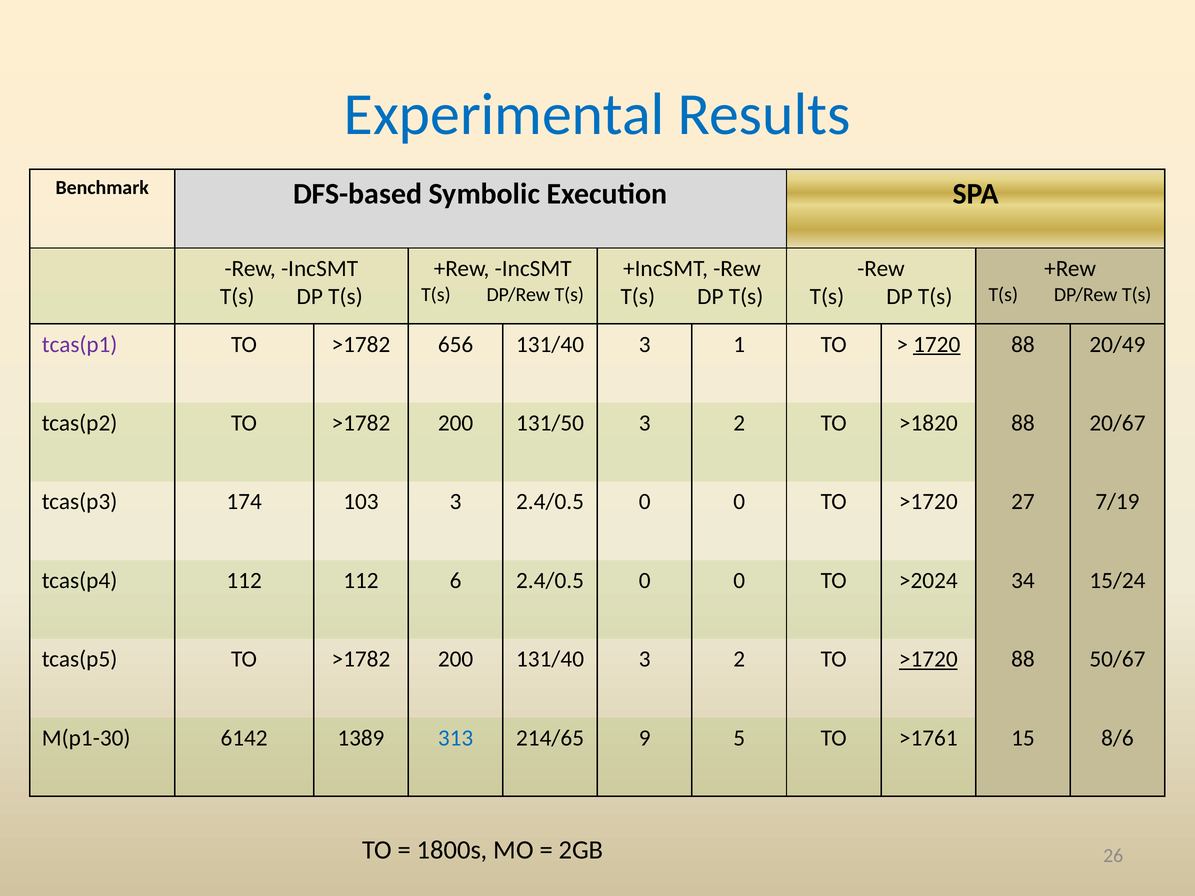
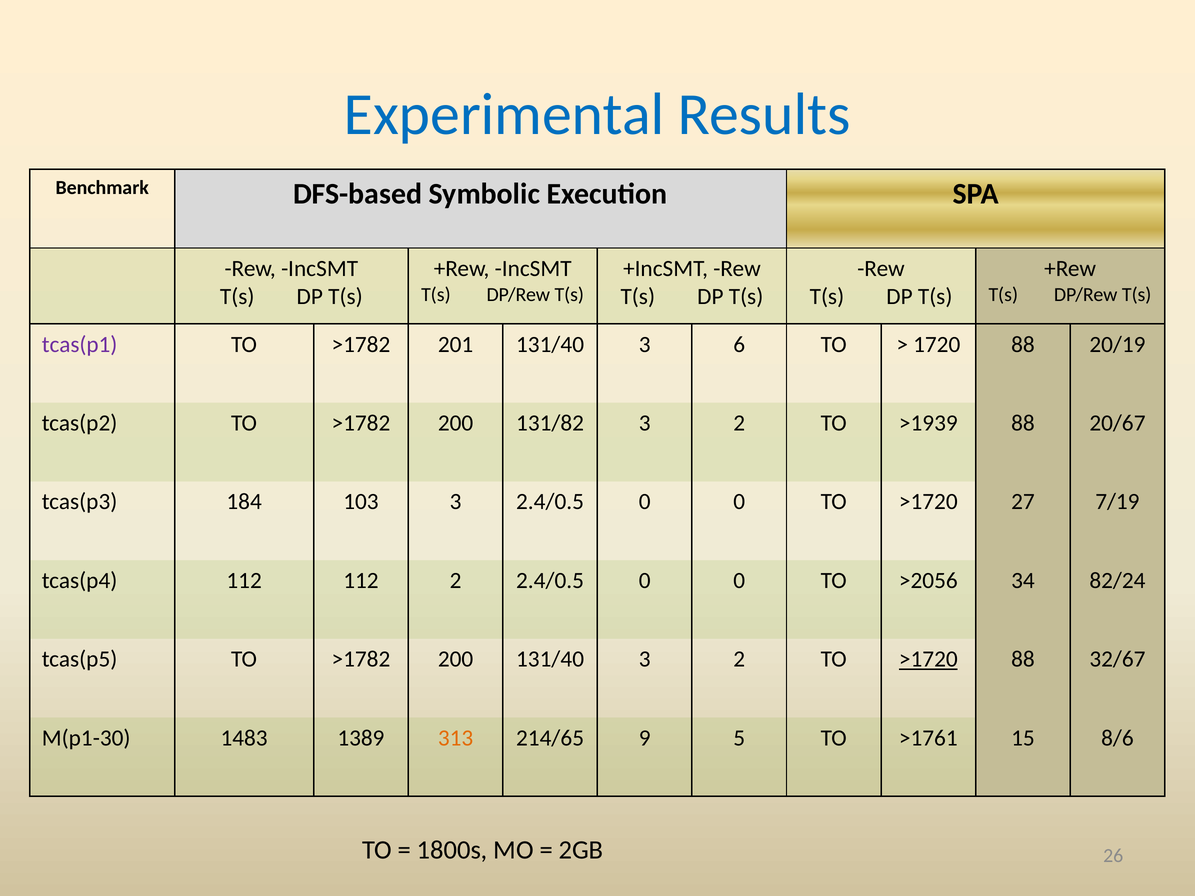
656: 656 -> 201 (456, 344)
1: 1 -> 6 (739, 344)
1720 underline: present -> none (937, 344)
20/49: 20/49 -> 20/19 (1117, 344)
131/50: 131/50 -> 131/82 (550, 423)
>1820: >1820 -> >1939 (928, 423)
174: 174 -> 184 (244, 502)
112 6: 6 -> 2 (456, 581)
>2024: >2024 -> >2056 (928, 581)
15/24: 15/24 -> 82/24 (1117, 581)
50/67: 50/67 -> 32/67 (1117, 659)
6142: 6142 -> 1483 (244, 738)
313 colour: blue -> orange (456, 738)
